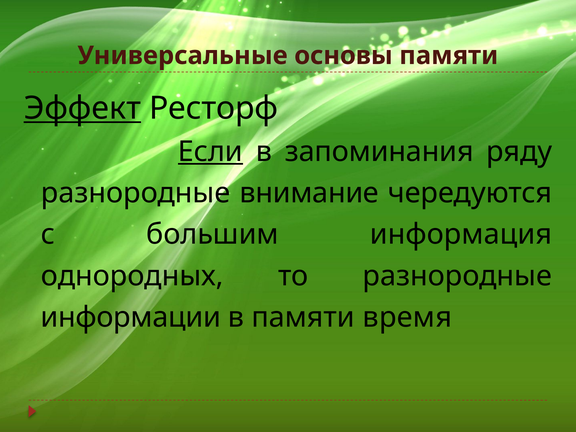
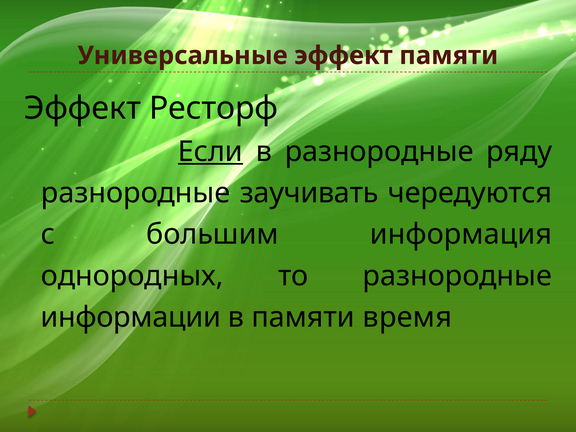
Универсальные основы: основы -> эффект (343, 56)
Эффект underline: present -> none (82, 108)
в запоминания: запоминания -> разнородные (379, 152)
внимание: внимание -> заучивать (309, 193)
